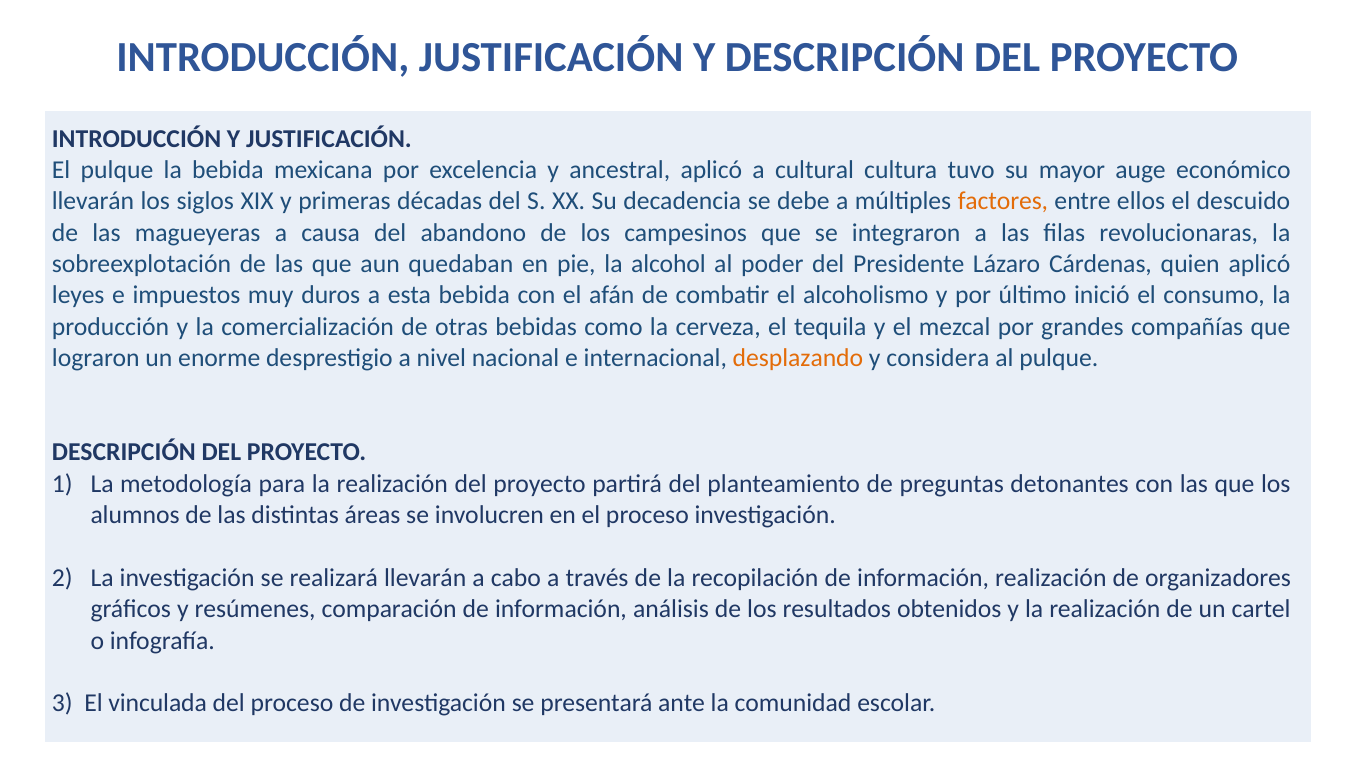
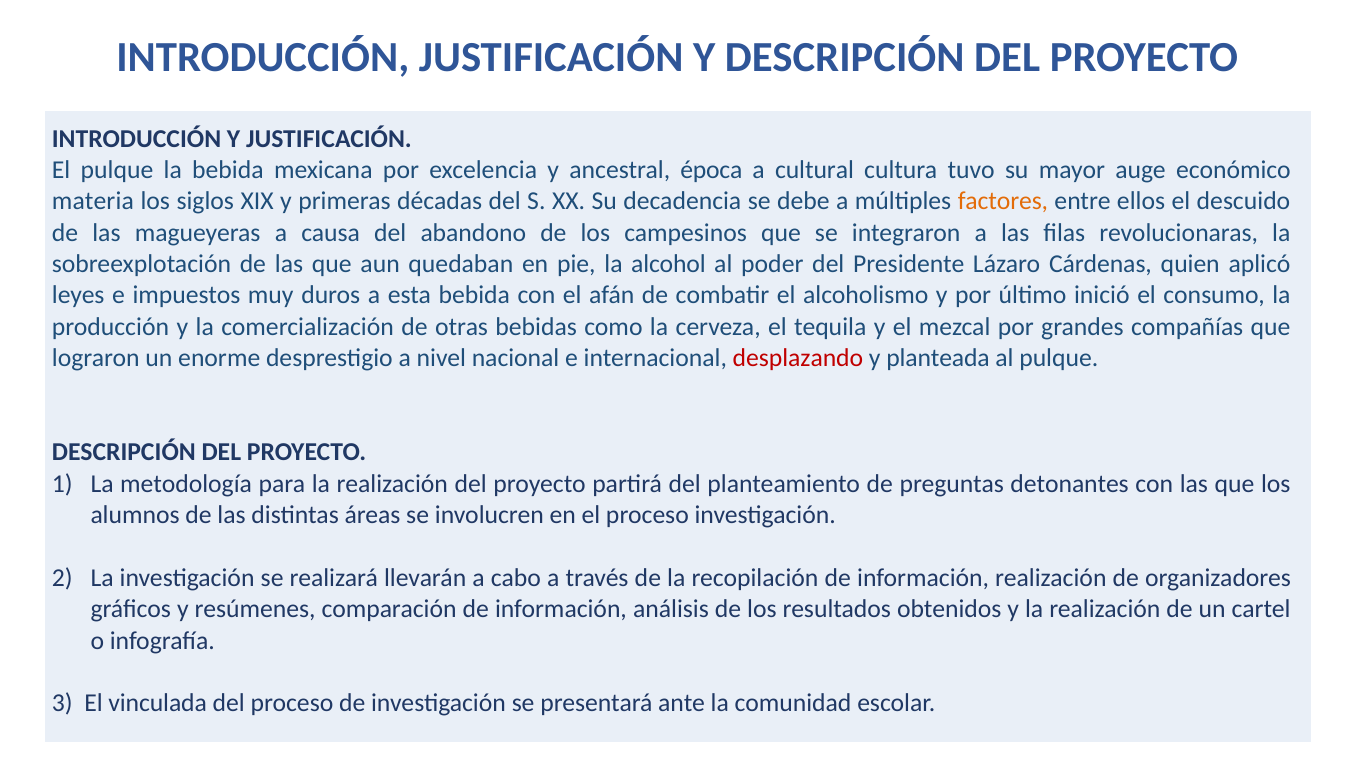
ancestral aplicó: aplicó -> época (711, 170)
llevarán: llevarán -> materia (93, 201)
desplazando colour: orange -> red (798, 358)
considera: considera -> planteada (938, 358)
